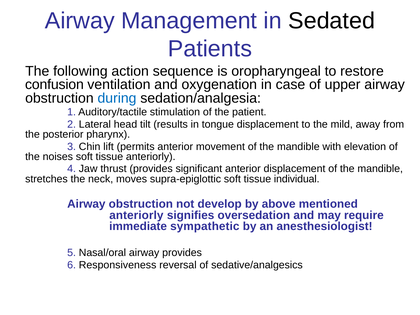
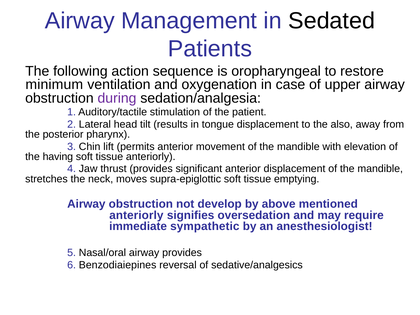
confusion: confusion -> minimum (54, 85)
during colour: blue -> purple (117, 98)
mild: mild -> also (342, 124)
noises: noises -> having (58, 157)
individual: individual -> emptying (297, 179)
Responsiveness: Responsiveness -> Benzodiaiepines (118, 265)
